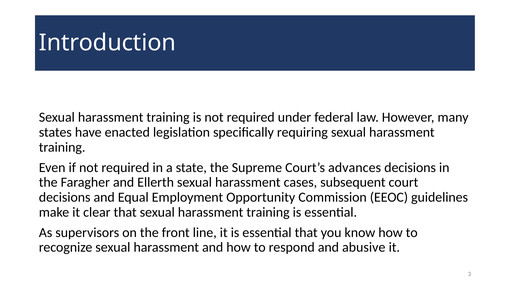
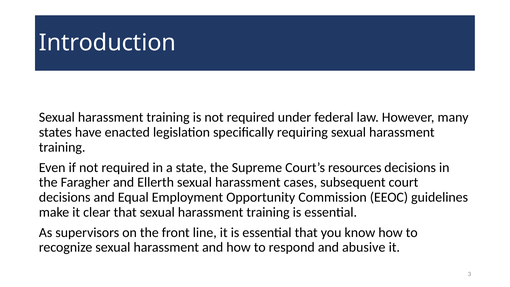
advances: advances -> resources (355, 167)
